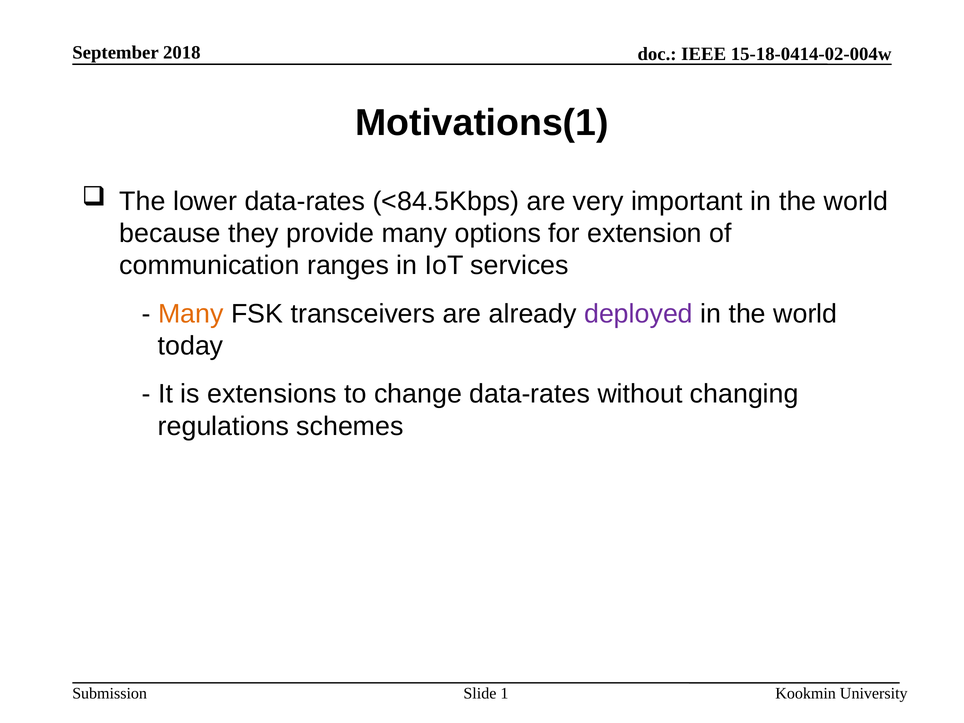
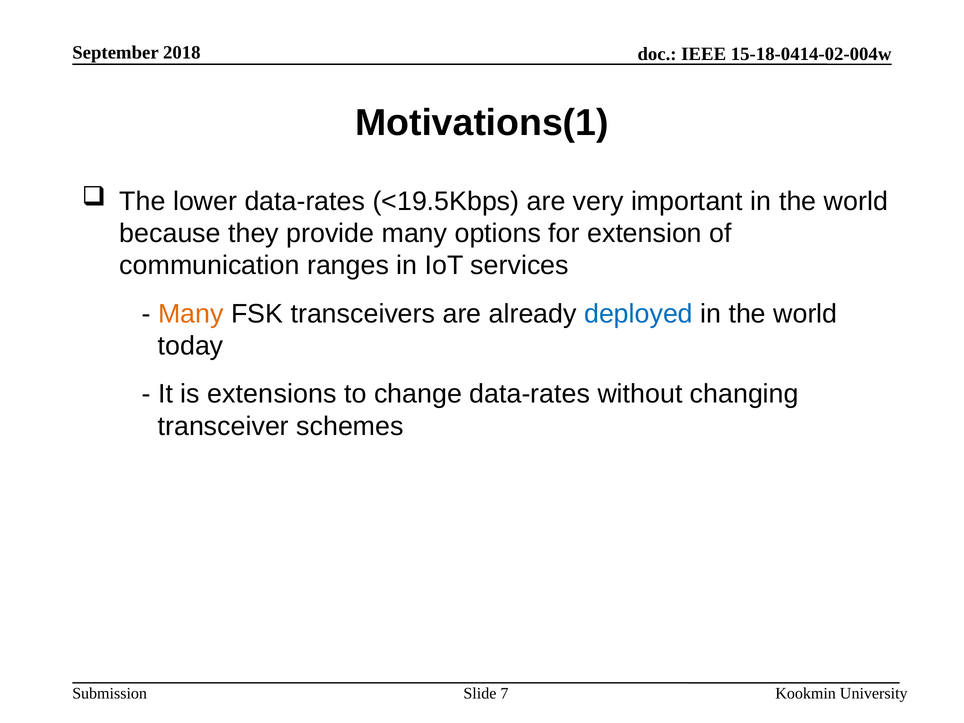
<84.5Kbps: <84.5Kbps -> <19.5Kbps (446, 201)
deployed colour: purple -> blue (639, 314)
regulations: regulations -> transceiver (223, 426)
1: 1 -> 7 (504, 693)
